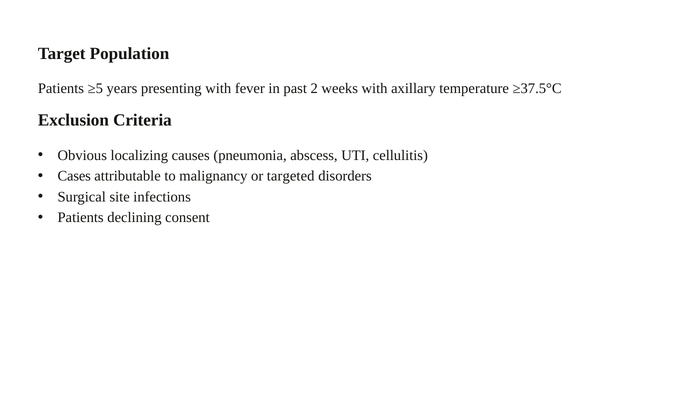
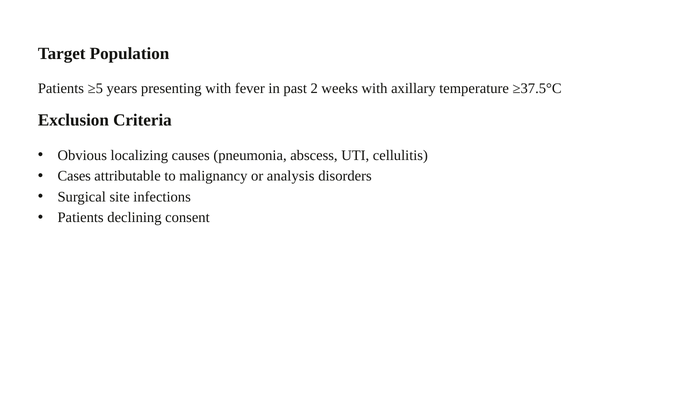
targeted: targeted -> analysis (291, 176)
